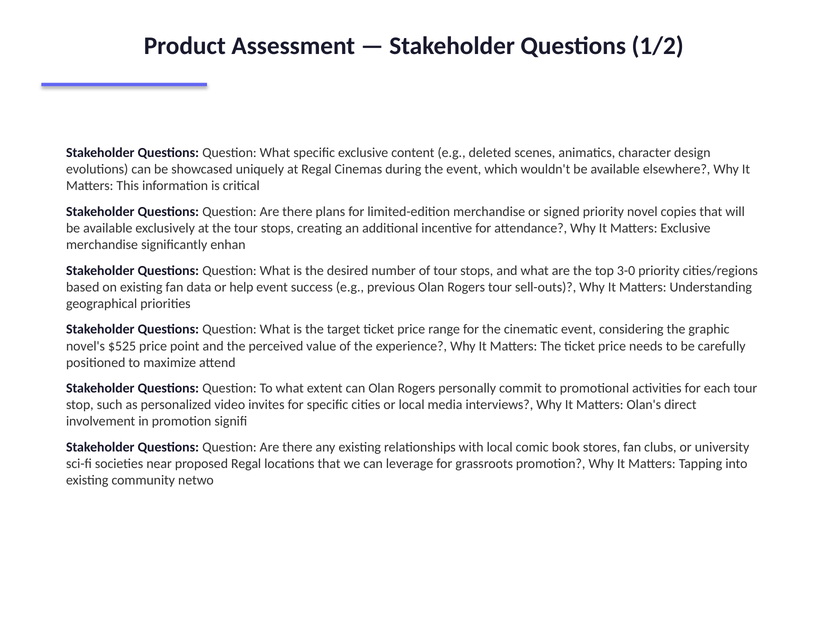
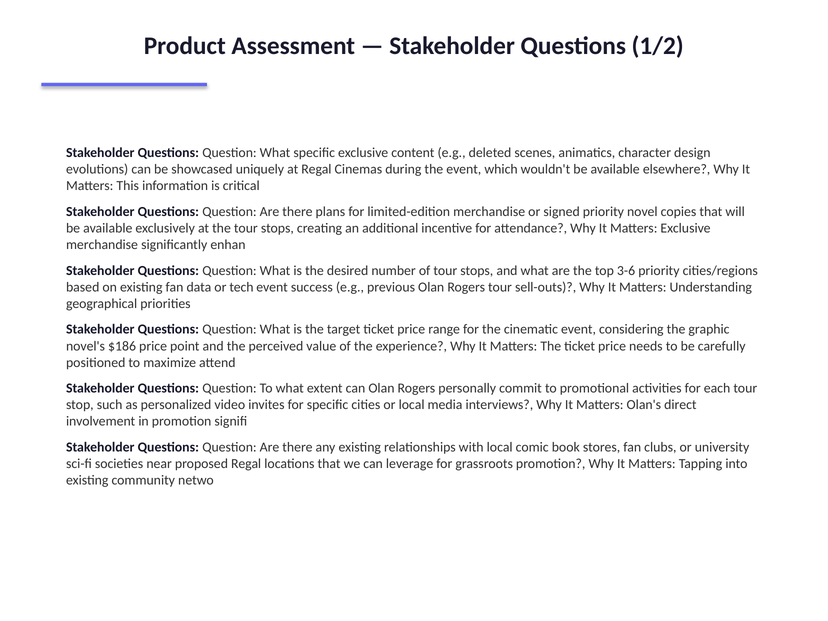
3-0: 3-0 -> 3-6 (626, 271)
help: help -> tech (241, 287)
$525: $525 -> $186 (122, 346)
